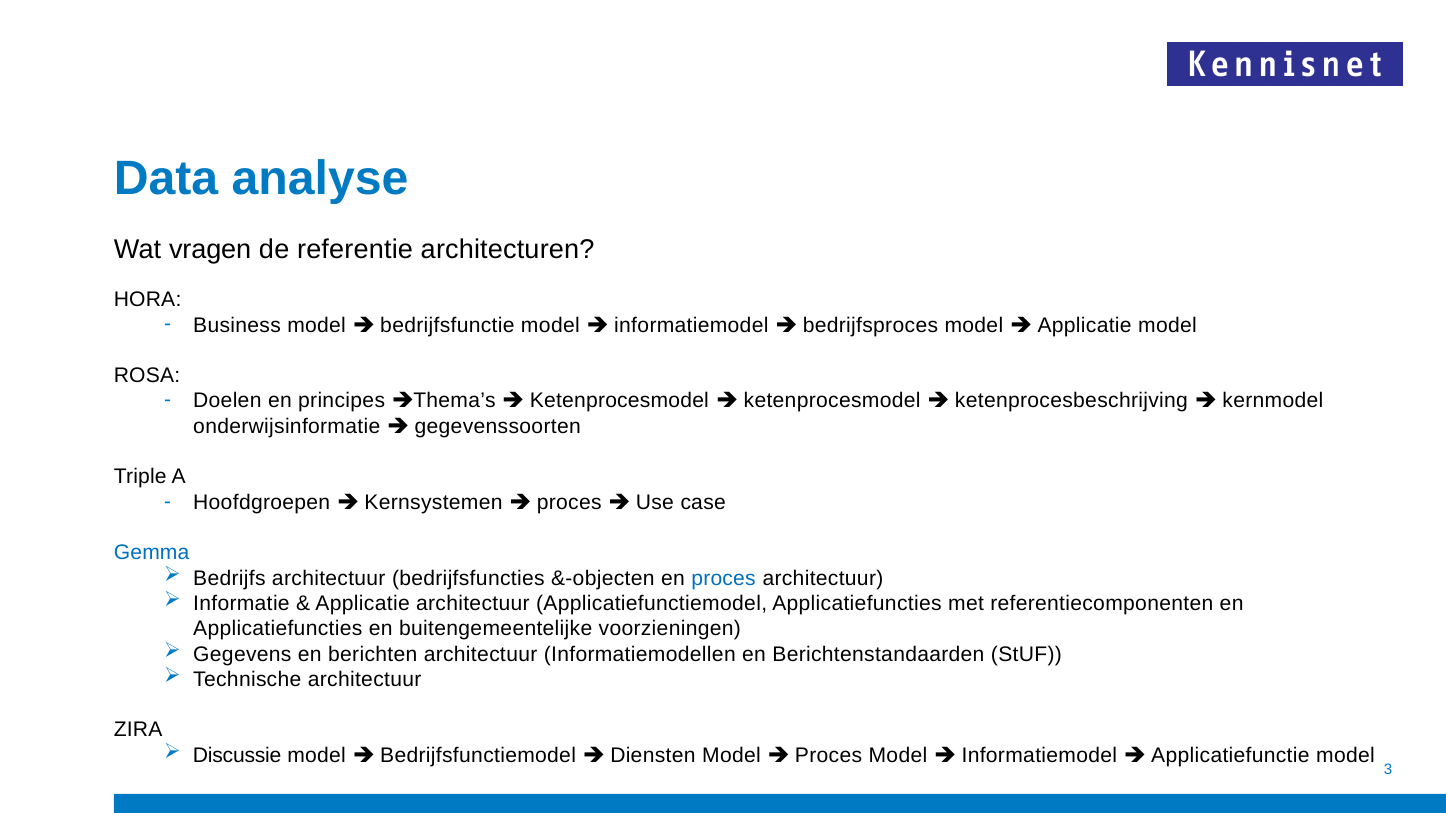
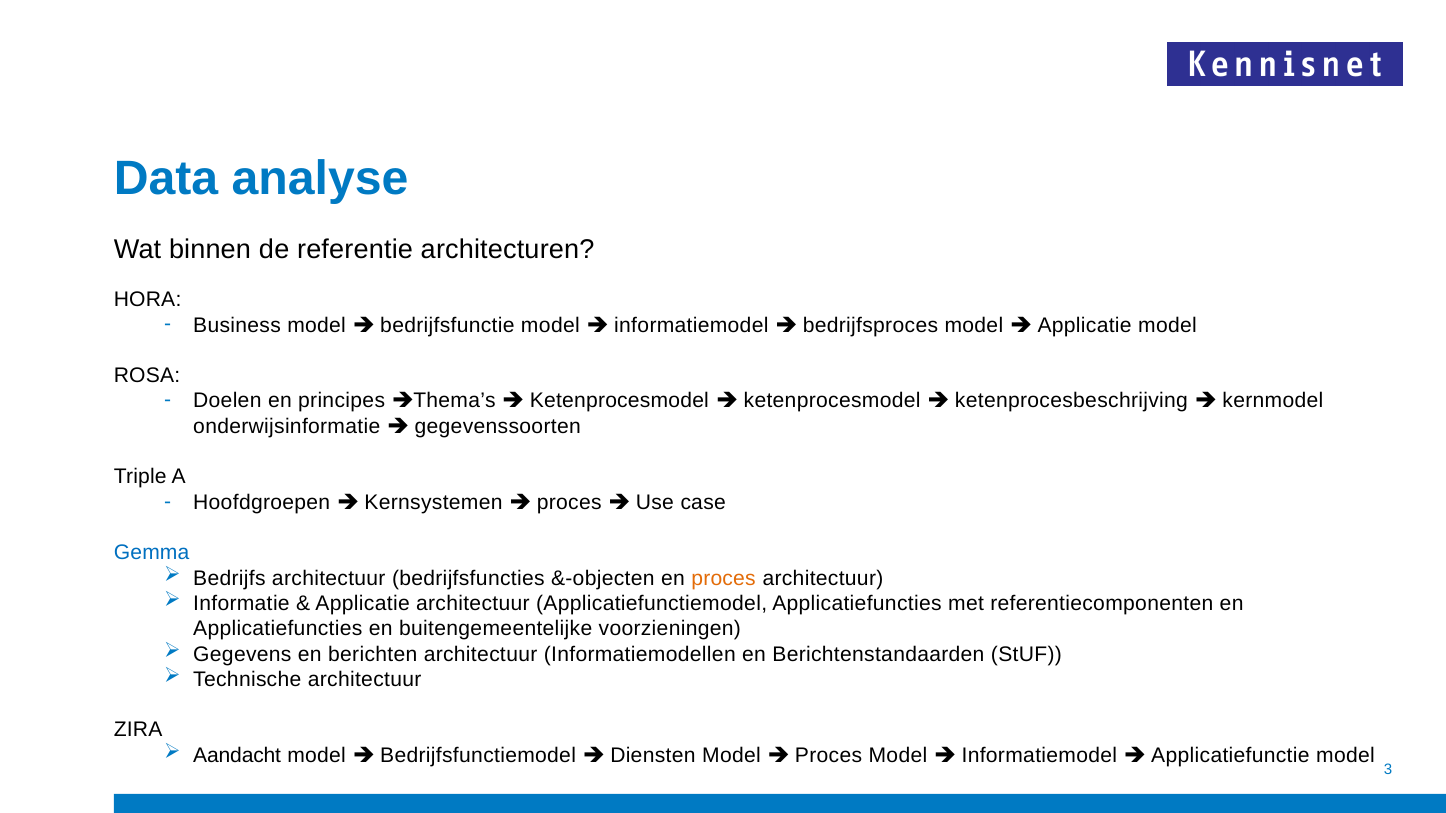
vragen: vragen -> binnen (210, 250)
proces colour: blue -> orange (724, 578)
Discussie: Discussie -> Aandacht (237, 756)
